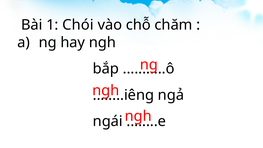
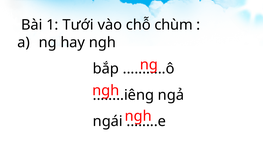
Chói: Chói -> Tưới (78, 25)
chăm: chăm -> chùm (174, 25)
